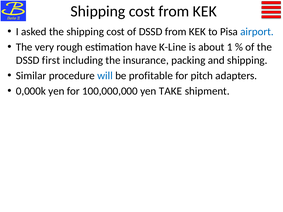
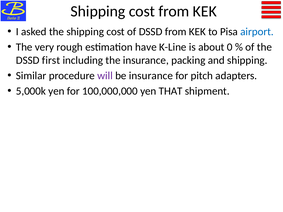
1: 1 -> 0 (230, 47)
will colour: blue -> purple (105, 76)
be profitable: profitable -> insurance (151, 76)
0,000k: 0,000k -> 5,000k (31, 91)
TAKE: TAKE -> THAT (171, 91)
